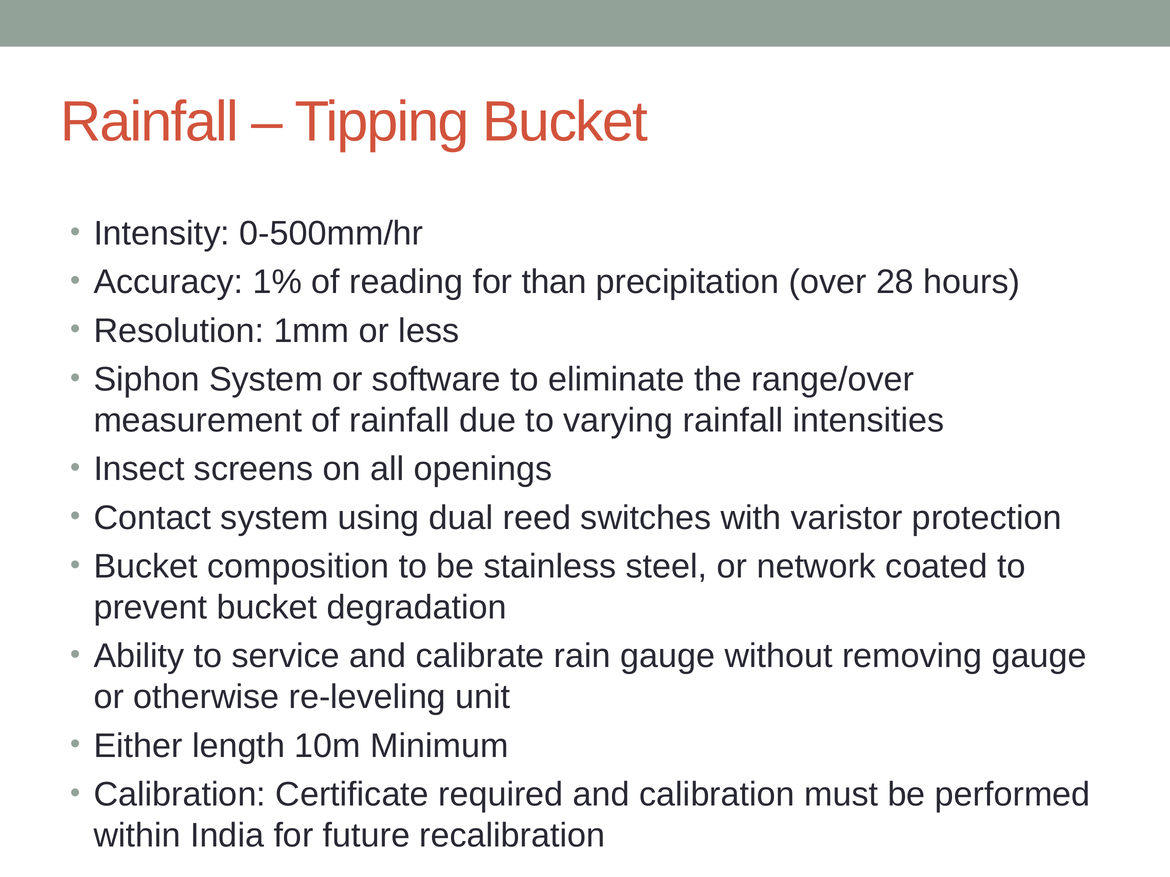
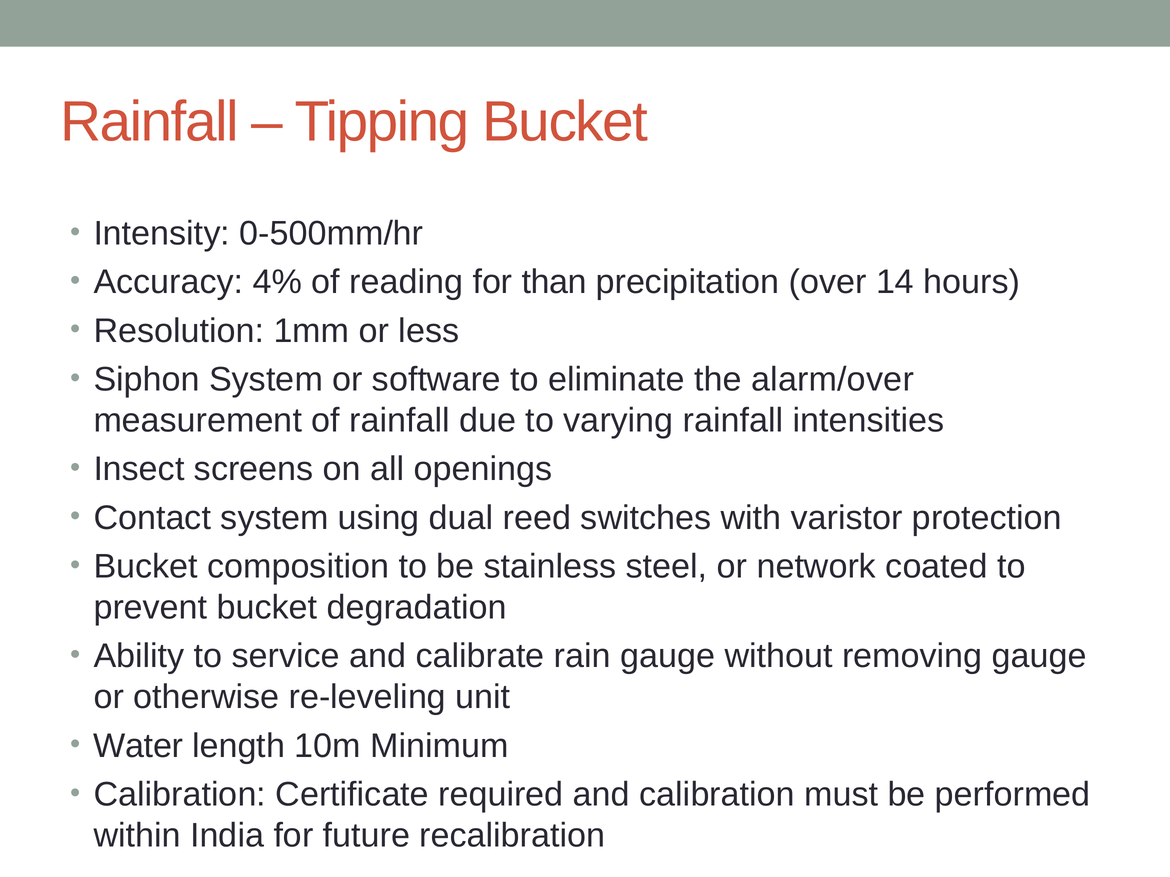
1%: 1% -> 4% (277, 282)
28: 28 -> 14 (895, 282)
range/over: range/over -> alarm/over (832, 380)
Either: Either -> Water (138, 746)
